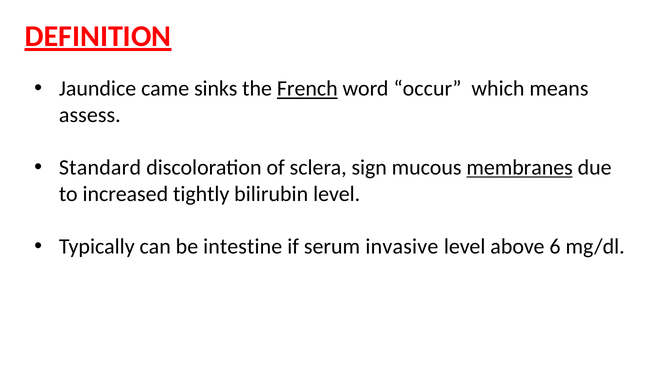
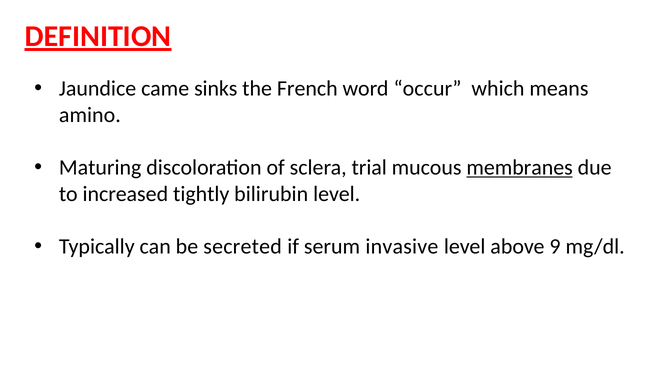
French underline: present -> none (307, 89)
assess: assess -> amino (90, 115)
Standard: Standard -> Maturing (100, 168)
sign: sign -> trial (369, 168)
intestine: intestine -> secreted (243, 247)
6: 6 -> 9 (555, 247)
